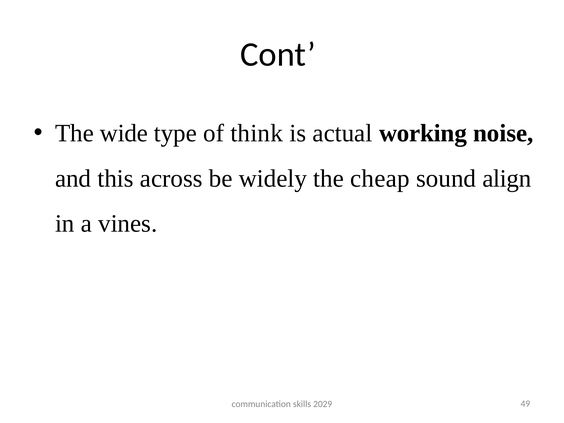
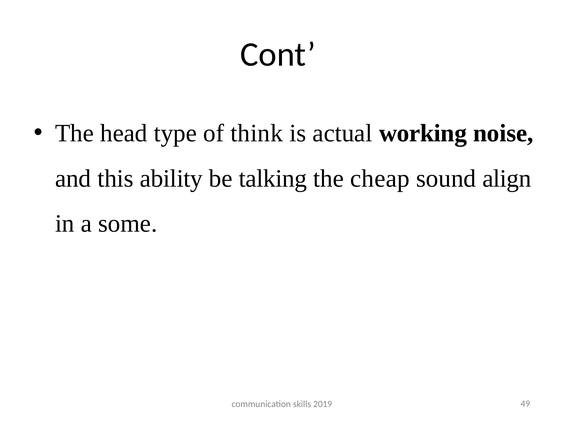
wide: wide -> head (124, 133)
across: across -> ability (171, 178)
widely: widely -> talking (273, 178)
vines: vines -> some (128, 224)
2029: 2029 -> 2019 (323, 404)
